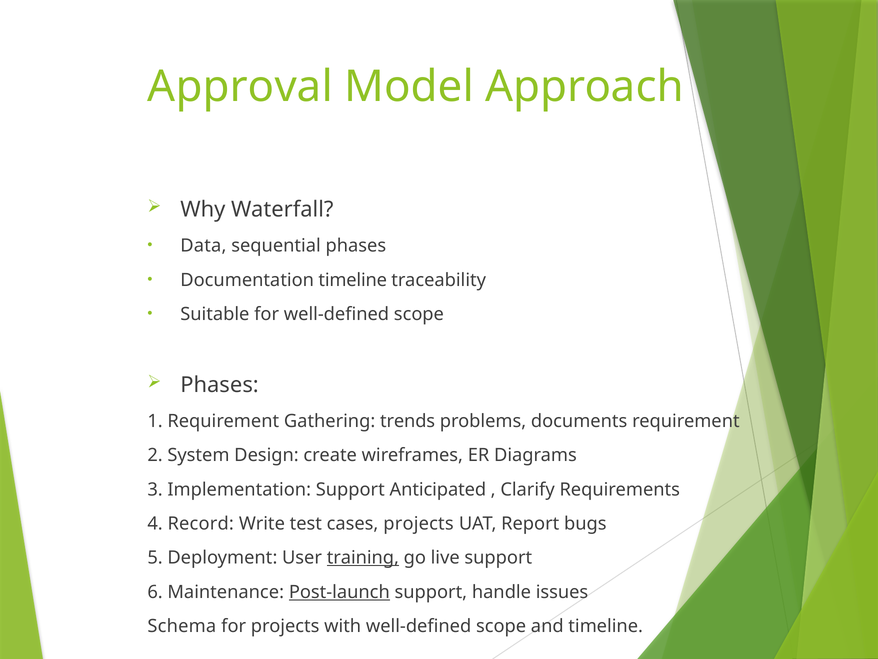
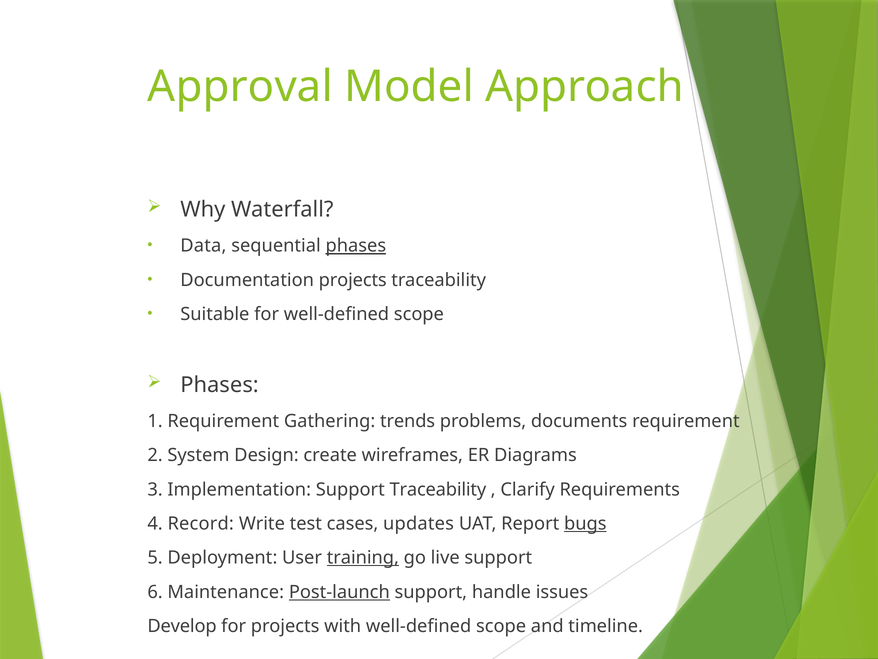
phases underline: none -> present (356, 246)
Documentation timeline: timeline -> projects (353, 280)
Support Anticipated: Anticipated -> Traceability (438, 489)
cases projects: projects -> updates (419, 523)
bugs underline: none -> present (585, 523)
Schema: Schema -> Develop (182, 626)
